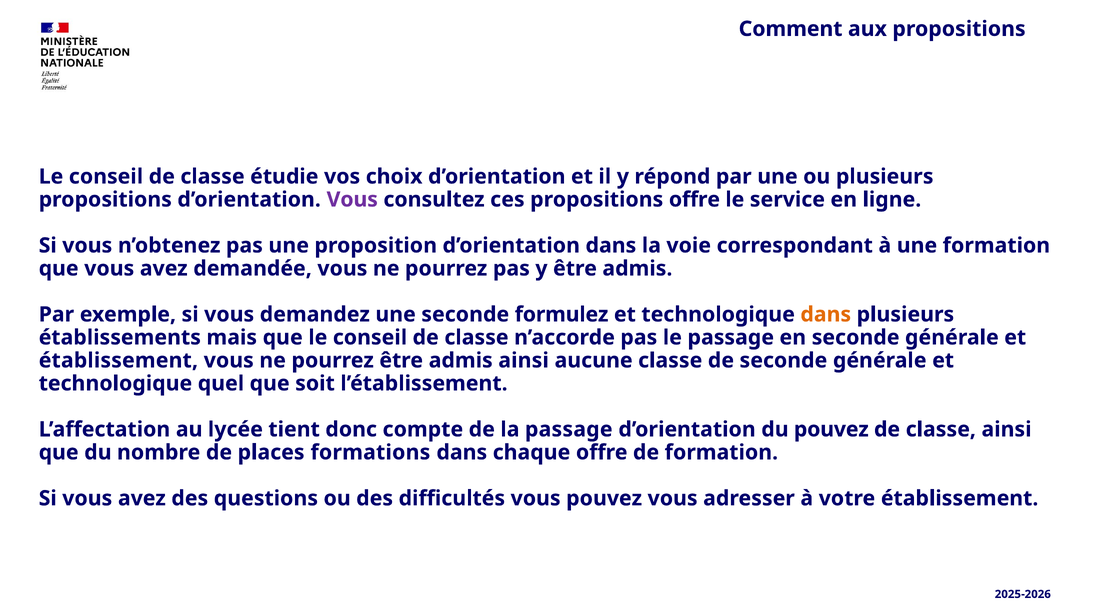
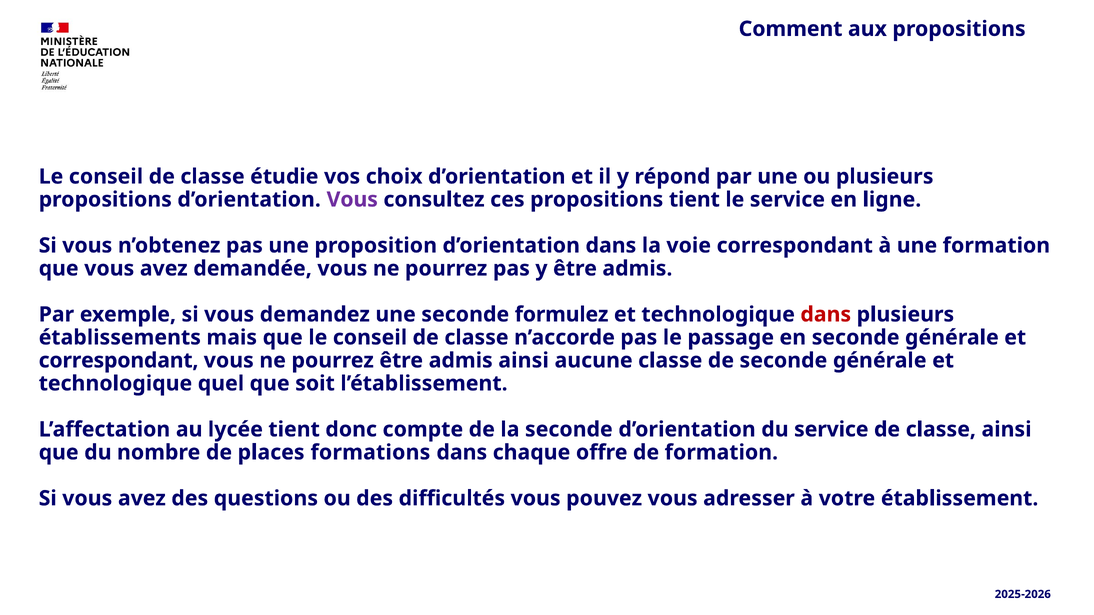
propositions offre: offre -> tient (694, 200)
dans colour: orange -> red (826, 315)
établissement: établissement -> correspondant (119, 361)
la passage: passage -> seconde (569, 430)
du pouvez: pouvez -> service (831, 430)
